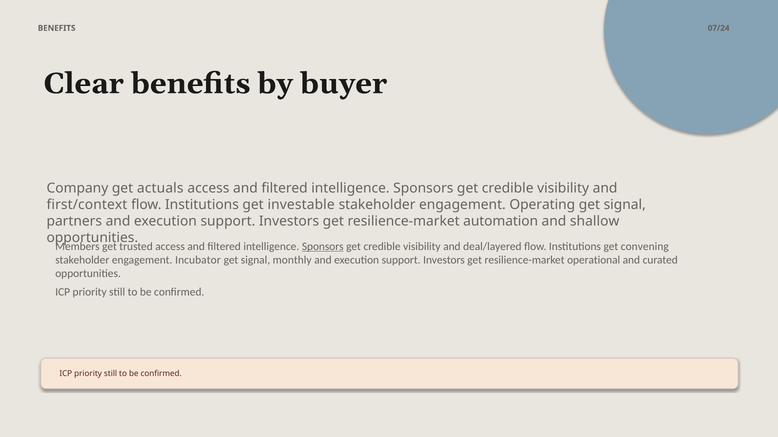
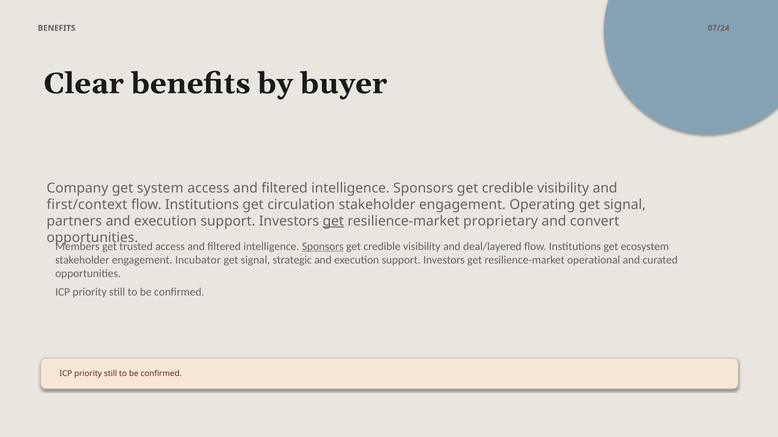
actuals: actuals -> system (160, 188)
investable: investable -> circulation (301, 205)
get underline: none -> present (333, 221)
automation: automation -> proprietary (501, 221)
shallow: shallow -> convert (595, 221)
convening: convening -> ecosystem (645, 247)
monthly: monthly -> strategic (292, 260)
